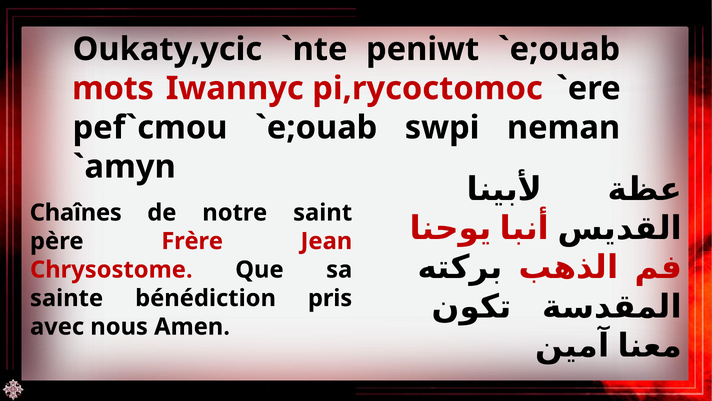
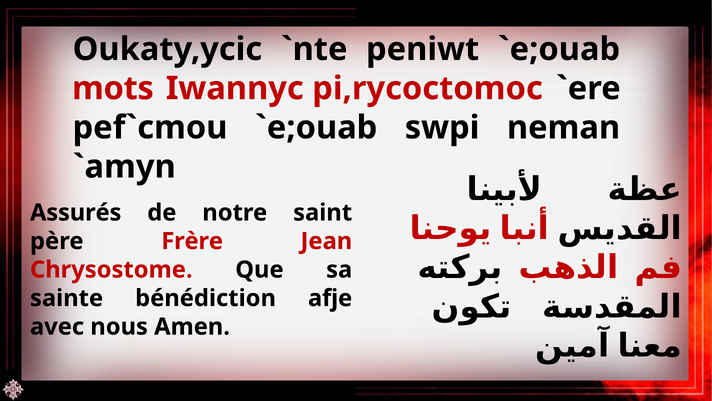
Chaînes: Chaînes -> Assurés (76, 212)
pris: pris -> afje (330, 298)
